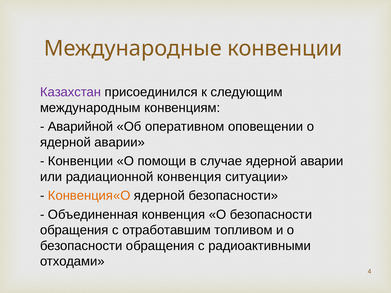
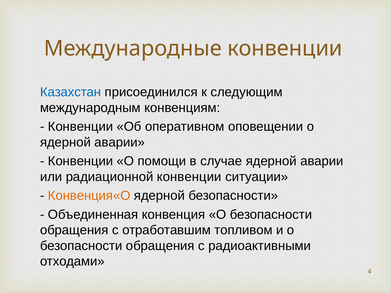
Казахстан colour: purple -> blue (71, 92)
Аварийной: Аварийной -> Конвенции (81, 127)
радиационной конвенция: конвенция -> конвенции (189, 177)
